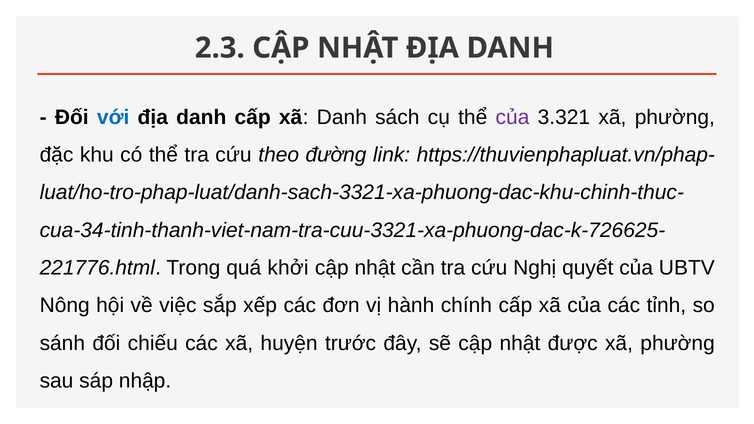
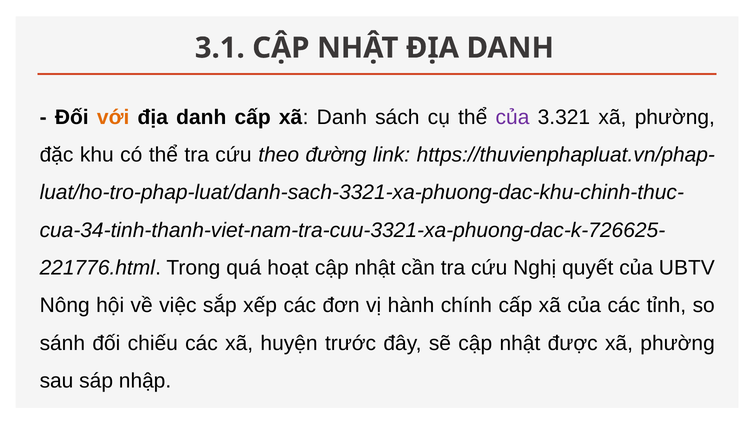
2.3: 2.3 -> 3.1 (220, 48)
với colour: blue -> orange (113, 117)
khởi: khởi -> hoạt (288, 268)
